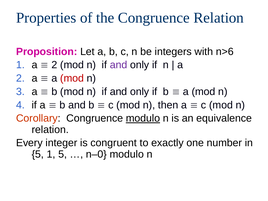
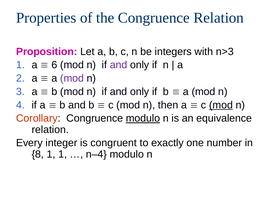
n>6: n>6 -> n>3 (225, 52)
2: 2 -> 6 (54, 65)
mod colour: red -> purple (72, 78)
mod underline: none -> present (221, 105)
5: 5 -> 8 (38, 154)
1 5: 5 -> 1 (63, 154)
n–0: n–0 -> n–4 (96, 154)
